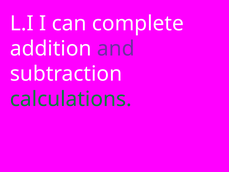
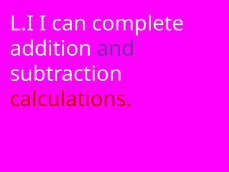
calculations colour: green -> red (71, 99)
